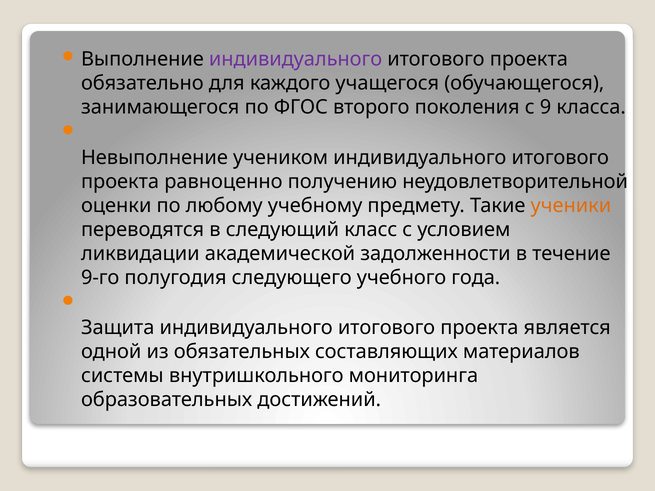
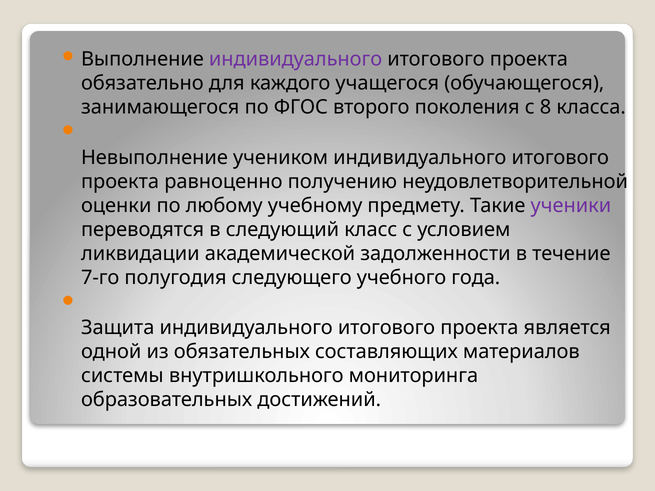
9: 9 -> 8 (546, 107)
ученики colour: orange -> purple (571, 206)
9-го: 9-го -> 7-го (100, 278)
